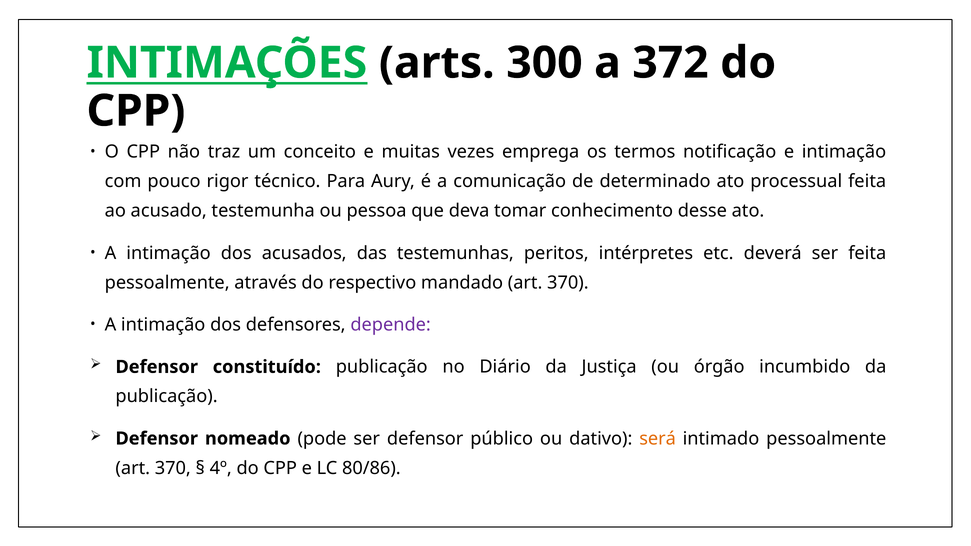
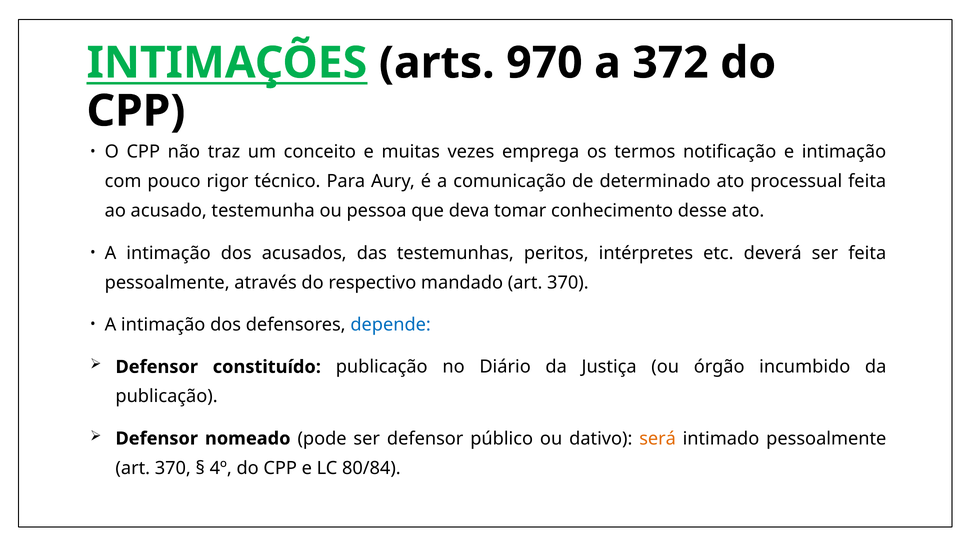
300: 300 -> 970 (544, 63)
depende colour: purple -> blue (391, 325)
80/86: 80/86 -> 80/84 (371, 468)
